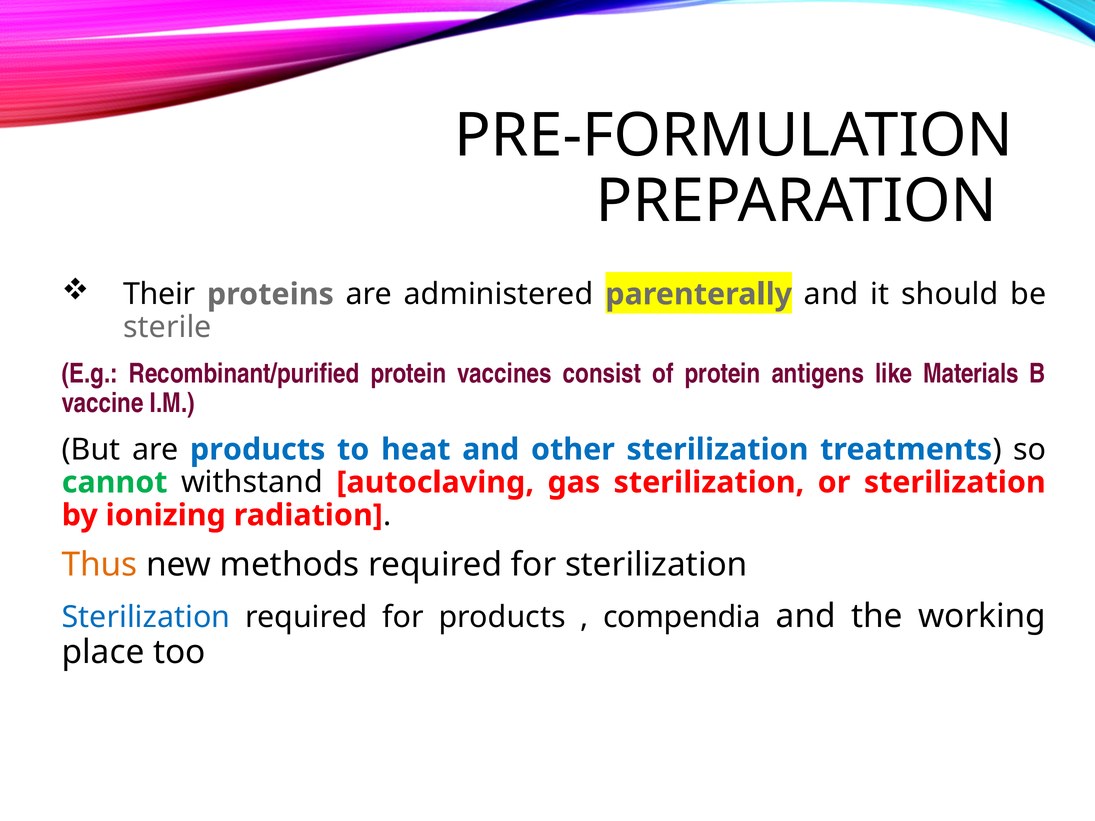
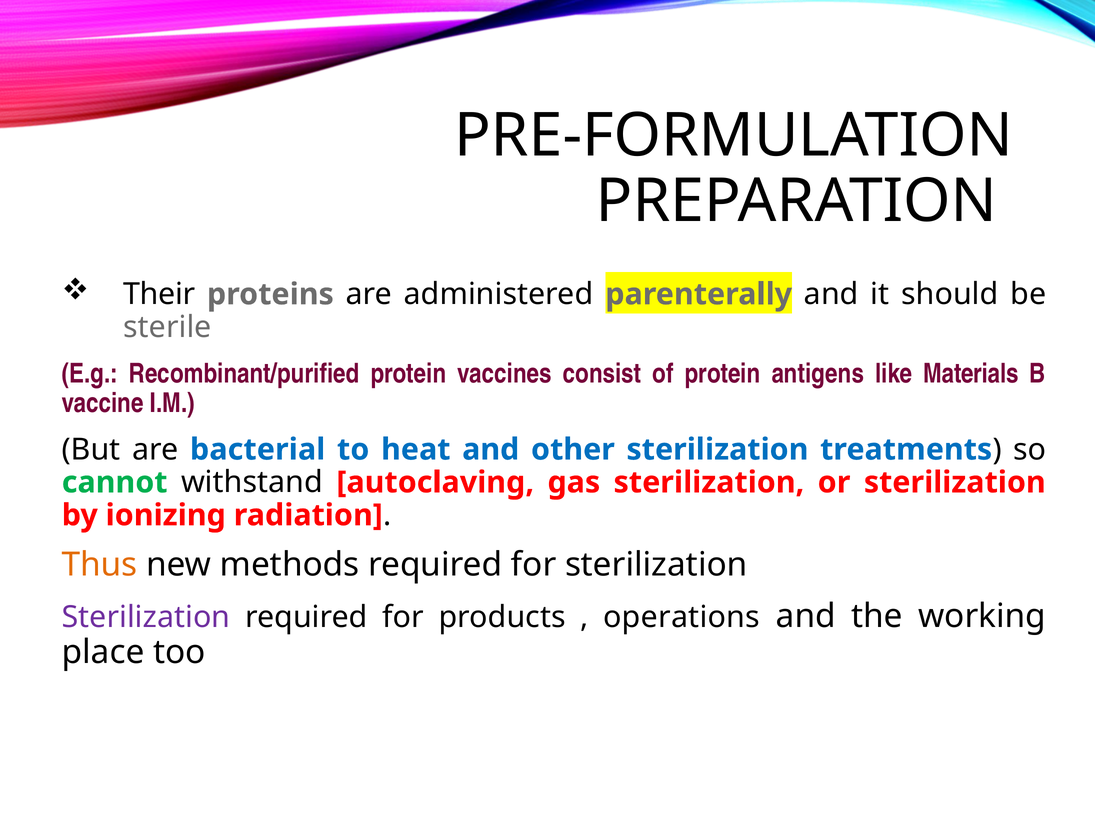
are products: products -> bacterial (258, 450)
Sterilization colour: blue -> purple (146, 617)
compendia: compendia -> operations (682, 617)
